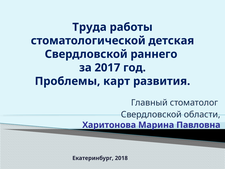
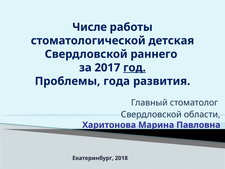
Труда: Труда -> Числе (90, 27)
год underline: none -> present (134, 68)
карт: карт -> года (117, 81)
